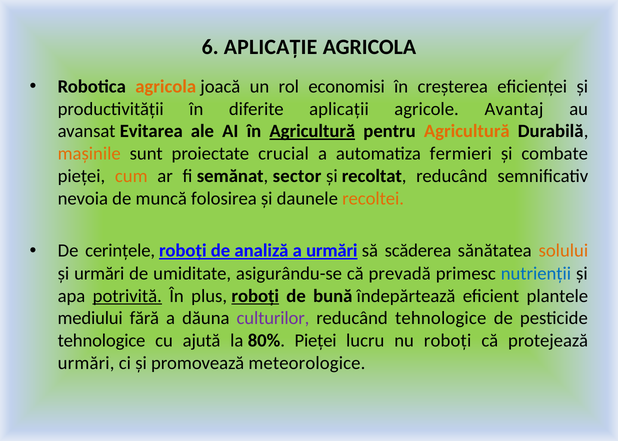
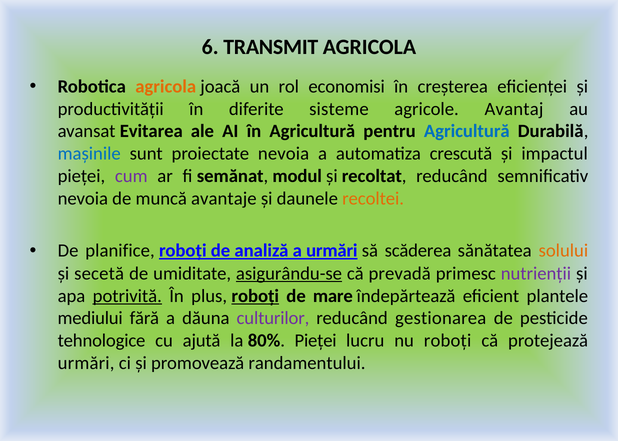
APLICAȚIE: APLICAȚIE -> TRANSMIT (271, 47)
aplicații: aplicații -> sisteme (339, 109)
Agricultură underline: present -> none (312, 131)
Agricultură colour: orange -> blue (467, 131)
mașinile colour: orange -> blue (89, 154)
proiectate crucial: crucial -> nevoia (284, 154)
fermieri: fermieri -> crescută (461, 154)
combate: combate -> impactul (555, 154)
cum colour: orange -> purple (131, 176)
sector: sector -> modul (297, 176)
folosirea: folosirea -> avantaje (224, 199)
cerințele: cerințele -> planifice (120, 251)
și urmări: urmări -> secetă (99, 274)
asigurându-se underline: none -> present (289, 274)
nutrienții colour: blue -> purple (536, 274)
bună: bună -> mare (333, 296)
reducând tehnologice: tehnologice -> gestionarea (441, 319)
meteorologice: meteorologice -> randamentului (307, 363)
